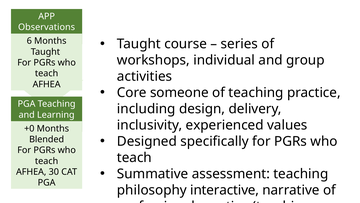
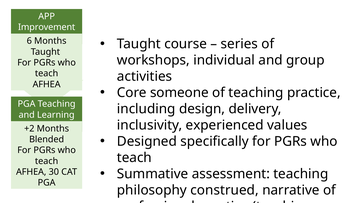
Observations: Observations -> Improvement (47, 27)
+0: +0 -> +2 (29, 128)
interactive: interactive -> construed (225, 190)
